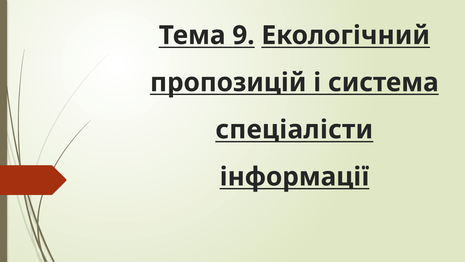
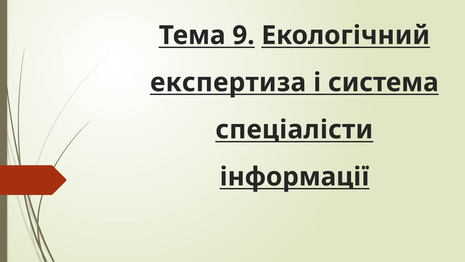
пропозицій: пропозицій -> експертиза (228, 82)
